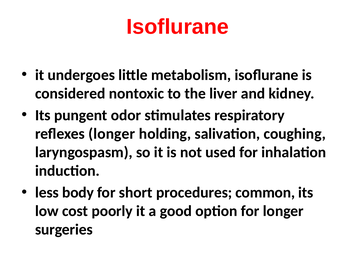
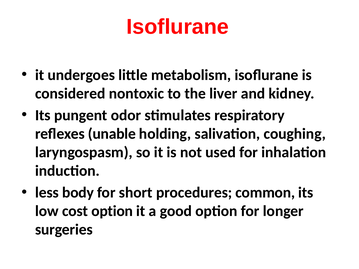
reflexes longer: longer -> unable (112, 134)
cost poorly: poorly -> option (112, 211)
